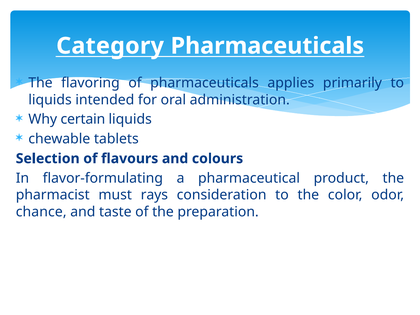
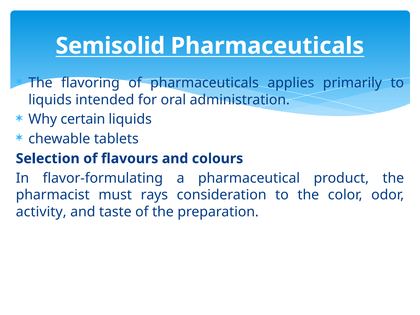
Category: Category -> Semisolid (110, 46)
chance: chance -> activity (41, 212)
